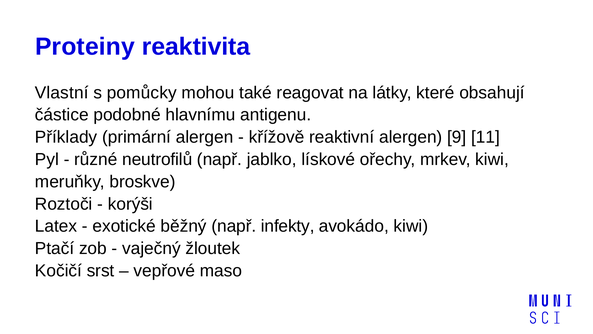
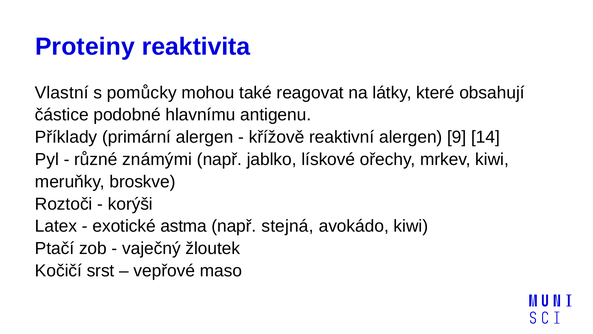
11: 11 -> 14 (486, 137)
neutrofilů: neutrofilů -> známými (157, 159)
běžný: běžný -> astma (184, 226)
infekty: infekty -> stejná (288, 226)
